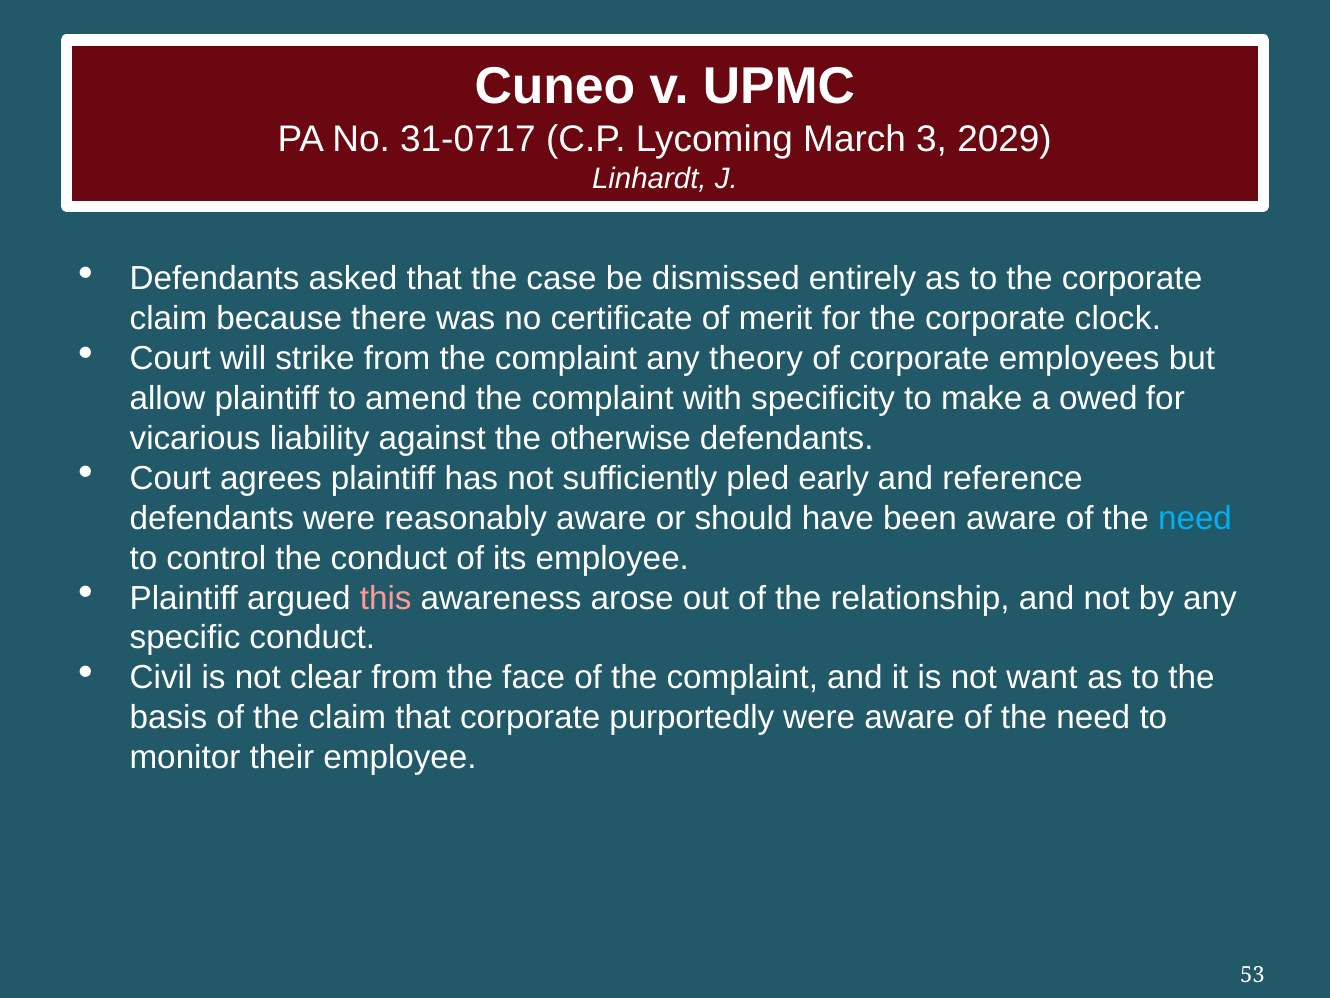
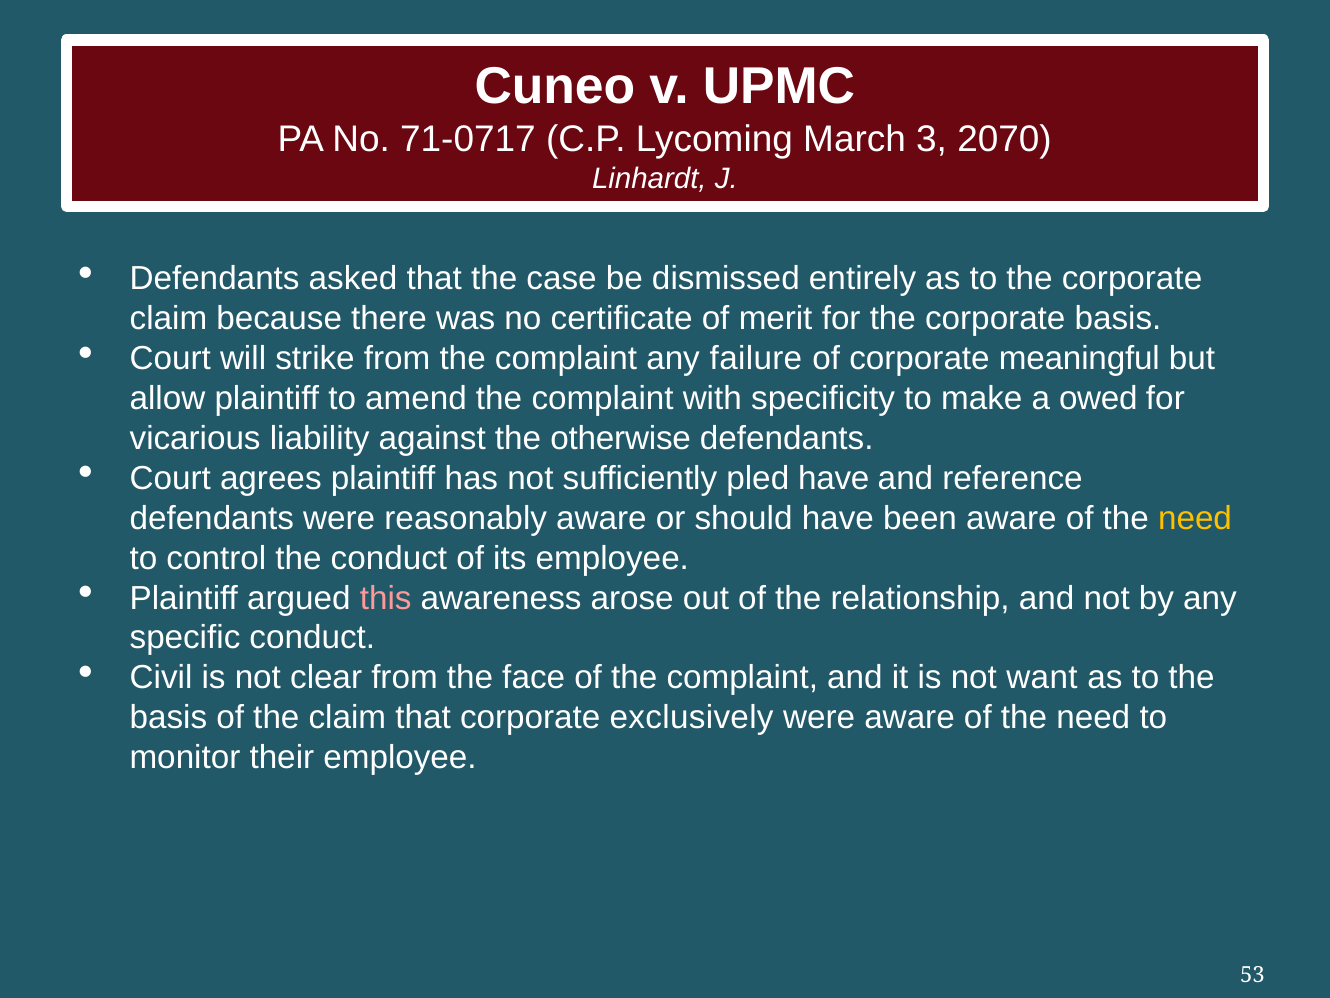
31-0717: 31-0717 -> 71-0717 (468, 139)
2029: 2029 -> 2070 (1005, 139)
corporate clock: clock -> basis (1118, 318)
theory: theory -> failure (756, 358)
employees: employees -> meaningful (1079, 358)
pled early: early -> have (834, 478)
need colour: light blue -> yellow (1195, 518)
purportedly: purportedly -> exclusively (692, 717)
